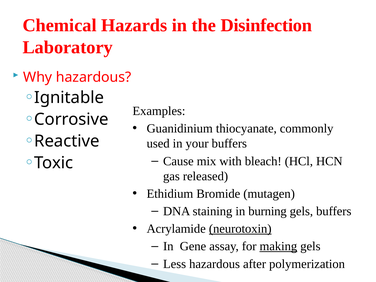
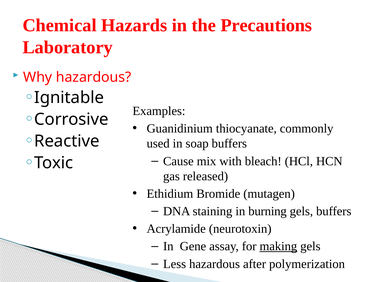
Disinfection: Disinfection -> Precautions (266, 25)
your: your -> soap (197, 144)
neurotoxin underline: present -> none (240, 229)
